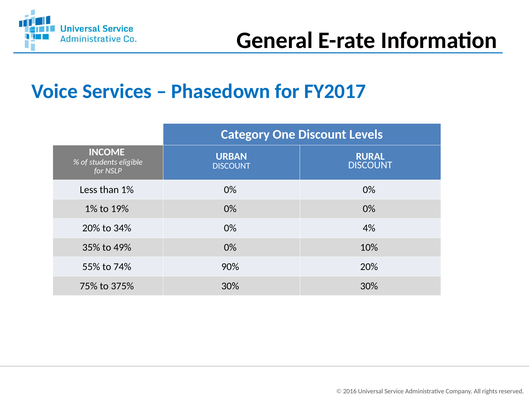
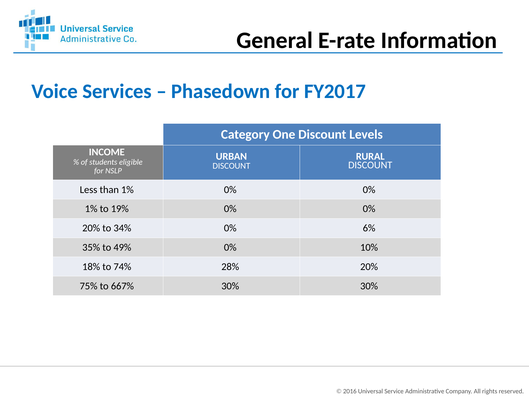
4%: 4% -> 6% (369, 228)
55%: 55% -> 18% (91, 267)
90%: 90% -> 28% (230, 267)
375%: 375% -> 667% (122, 286)
